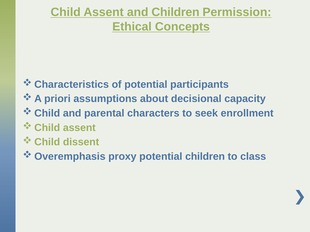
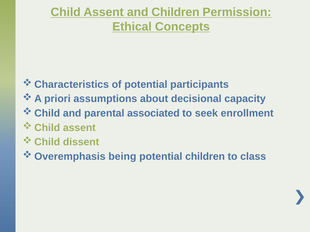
characters: characters -> associated (153, 113)
proxy: proxy -> being (122, 157)
